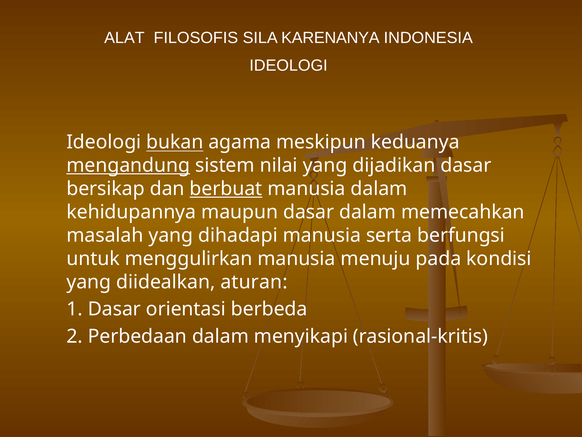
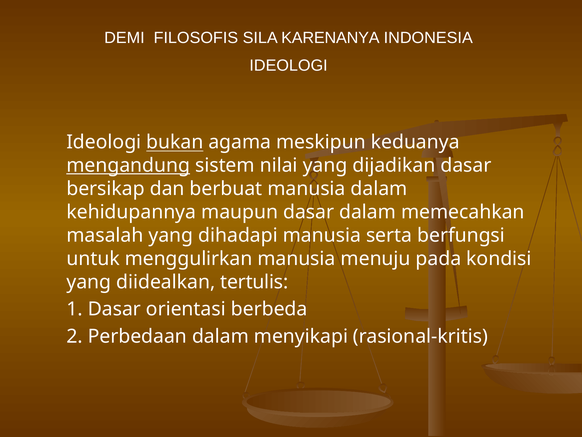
ALAT: ALAT -> DEMI (124, 38)
berbuat underline: present -> none (226, 189)
aturan: aturan -> tertulis (254, 282)
